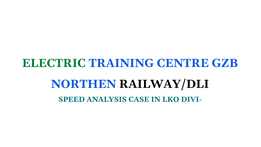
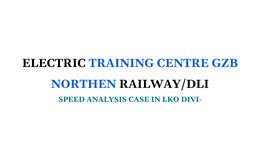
ELECTRIC colour: green -> black (54, 63)
